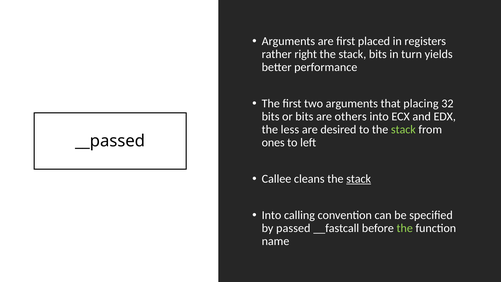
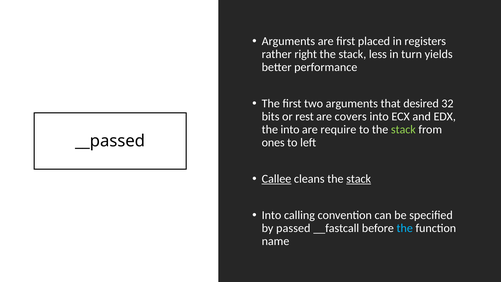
stack bits: bits -> less (378, 54)
placing: placing -> desired (421, 104)
or bits: bits -> rest (305, 116)
others: others -> covers (351, 116)
the less: less -> into (290, 129)
desired: desired -> require (338, 129)
Callee underline: none -> present (277, 179)
the colour: light green -> light blue (405, 228)
